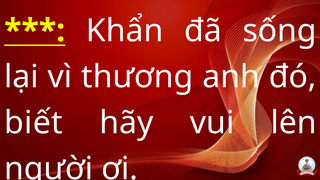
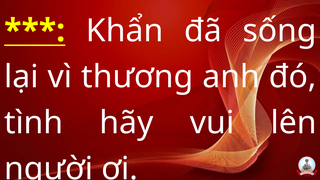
biết: biết -> tình (34, 123)
